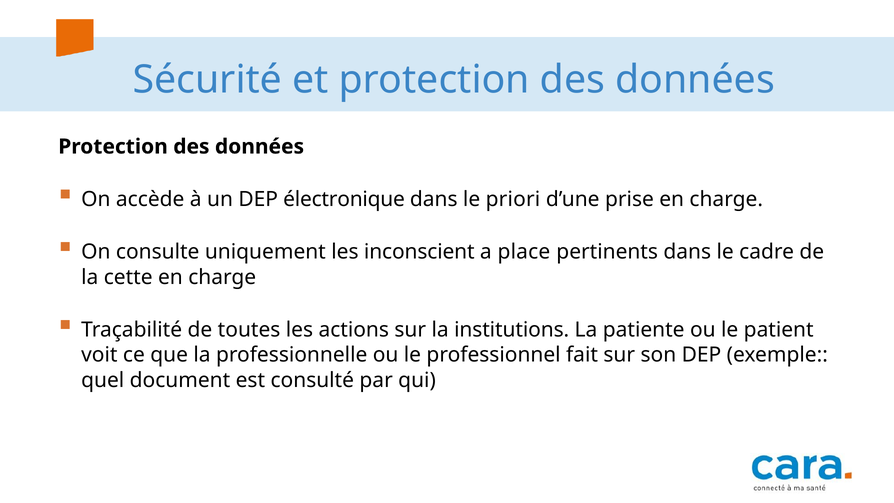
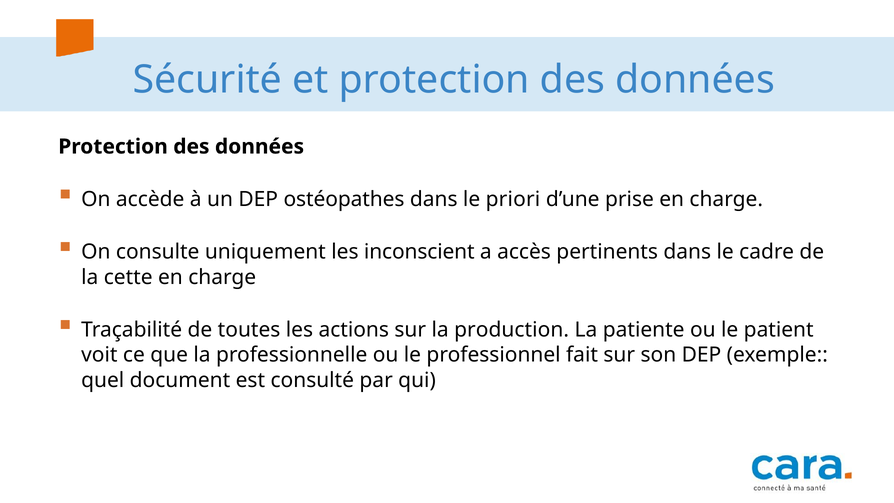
électronique: électronique -> ostéopathes (344, 199)
place: place -> accès (524, 252)
institutions: institutions -> production (512, 330)
